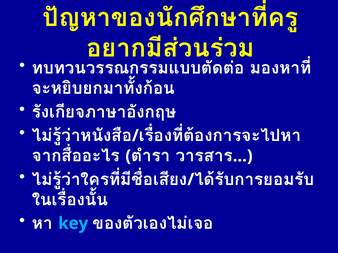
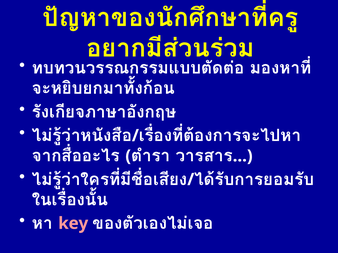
key colour: light blue -> pink (73, 224)
